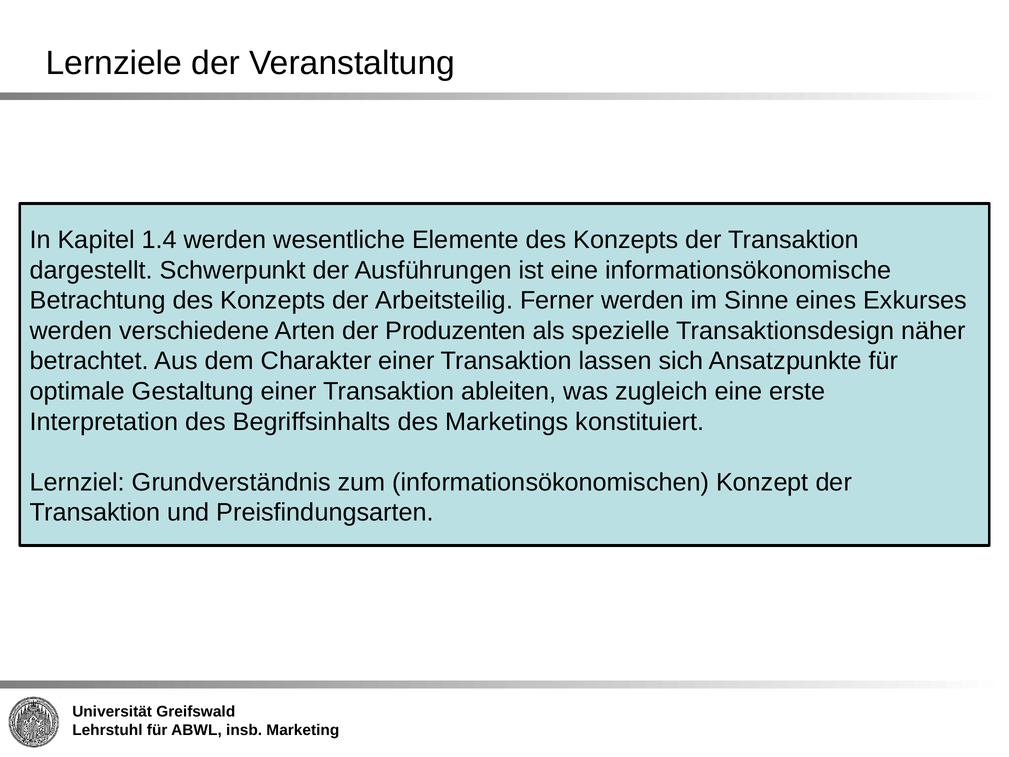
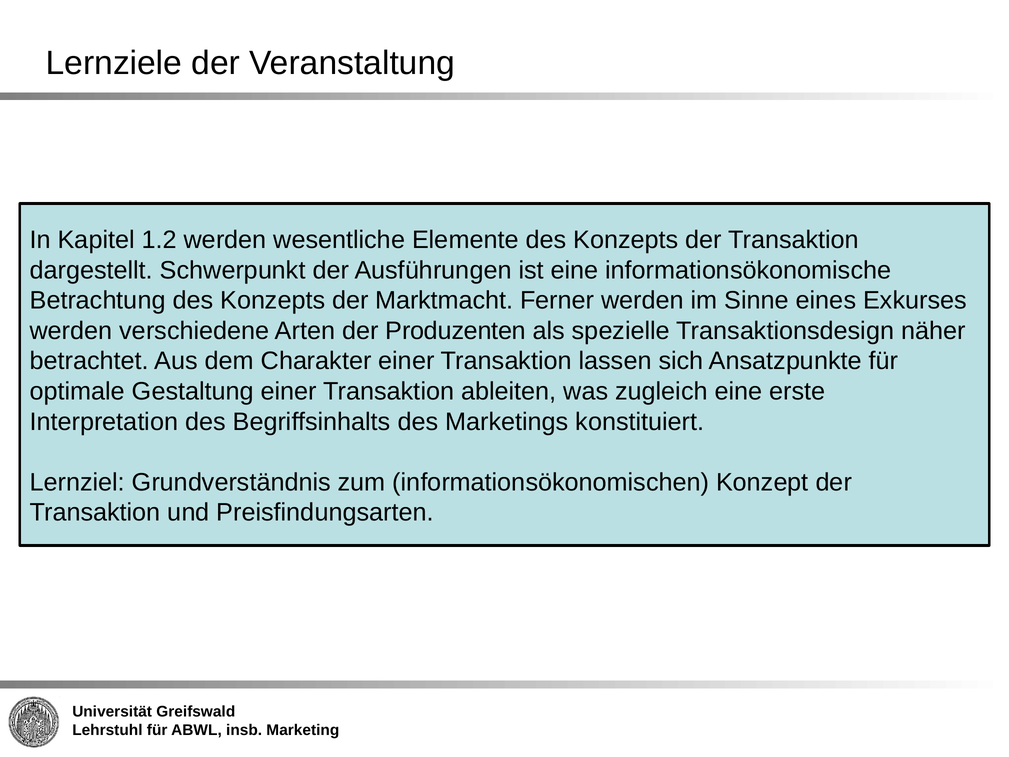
1.4: 1.4 -> 1.2 (159, 240)
Arbeitsteilig: Arbeitsteilig -> Marktmacht (444, 300)
